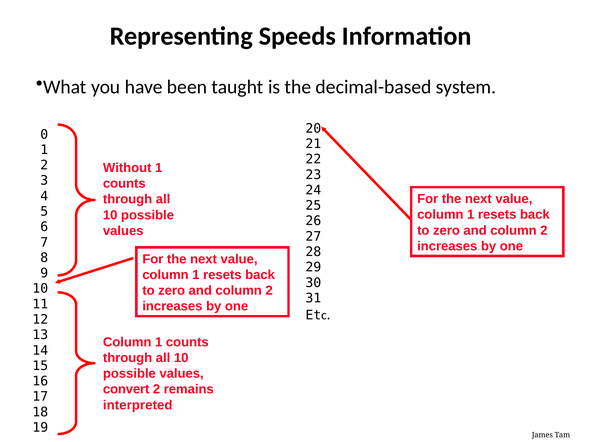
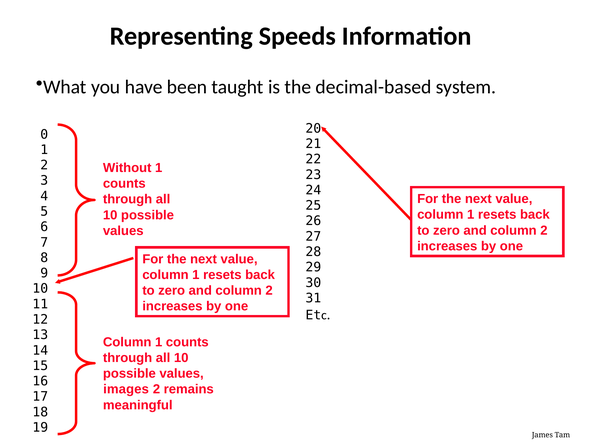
convert: convert -> images (126, 389)
interpreted: interpreted -> meaningful (138, 405)
